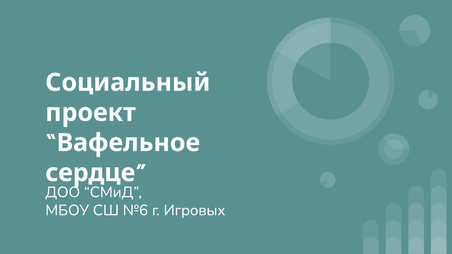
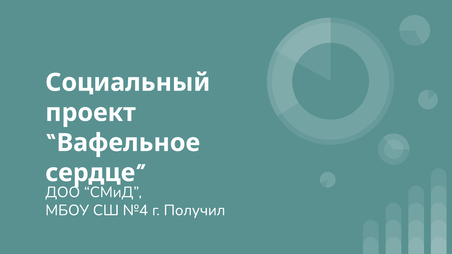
№6: №6 -> №4 (135, 210)
Игровых: Игровых -> Получил (194, 210)
